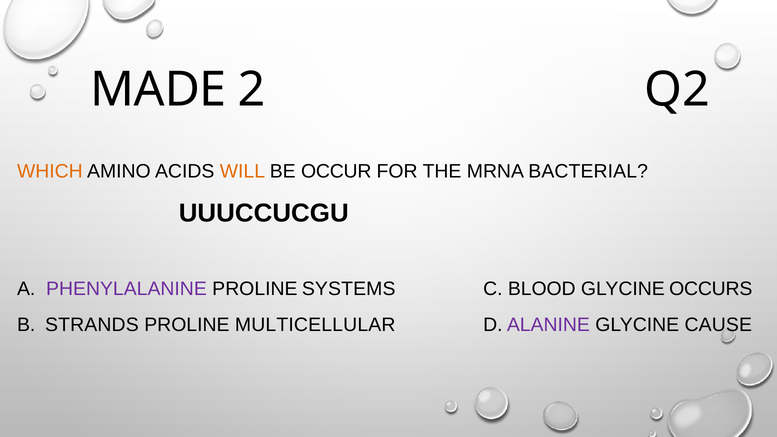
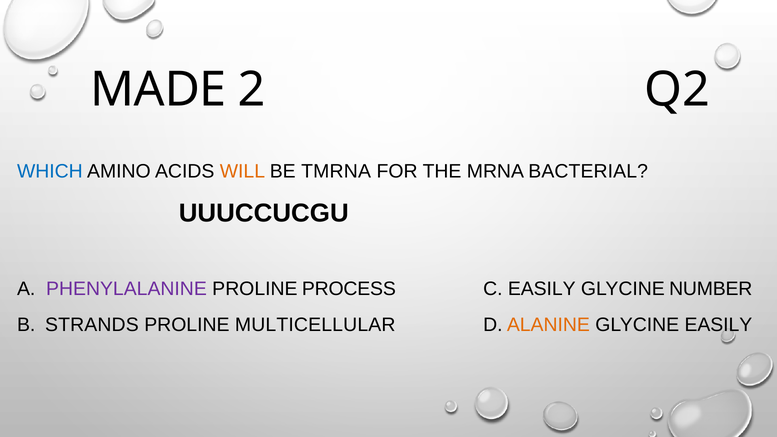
WHICH colour: orange -> blue (50, 171)
OCCUR: OCCUR -> TMRNA (336, 171)
SYSTEMS: SYSTEMS -> PROCESS (349, 289)
C BLOOD: BLOOD -> EASILY (542, 289)
OCCURS: OCCURS -> NUMBER (711, 289)
ALANINE colour: purple -> orange (548, 325)
GLYCINE CAUSE: CAUSE -> EASILY (718, 325)
